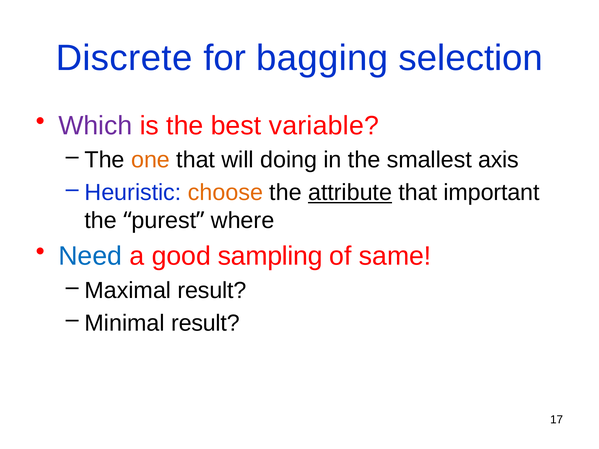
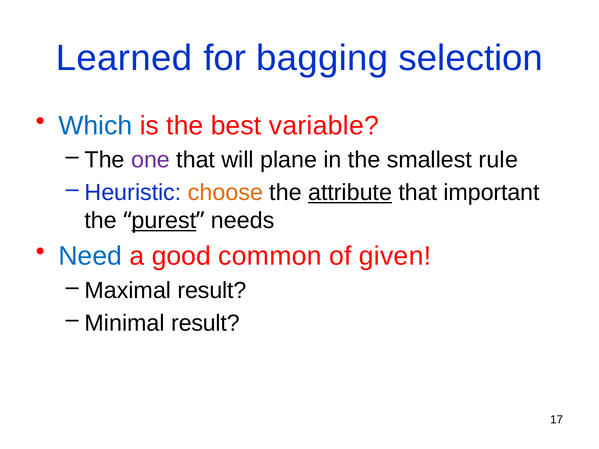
Discrete: Discrete -> Learned (124, 58)
Which colour: purple -> blue (95, 126)
one colour: orange -> purple (151, 160)
doing: doing -> plane (289, 160)
axis: axis -> rule (498, 160)
purest underline: none -> present (164, 221)
where: where -> needs (243, 221)
sampling: sampling -> common (270, 256)
same: same -> given (395, 256)
